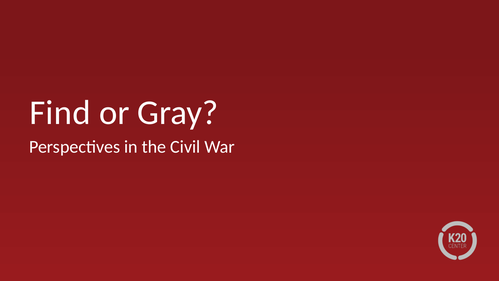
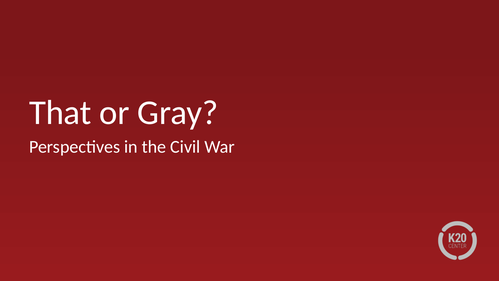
Find: Find -> That (60, 113)
